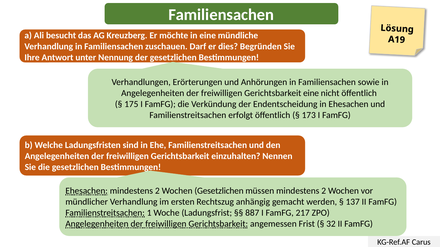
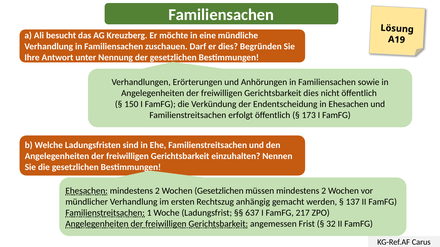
Gerichtsbarkeit eine: eine -> dies (311, 93)
175: 175 -> 150 (131, 104)
887: 887 -> 637 (252, 213)
